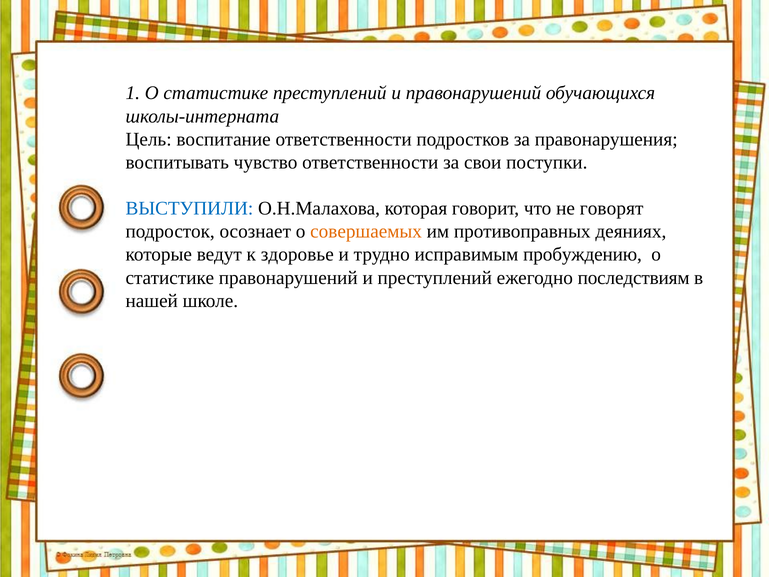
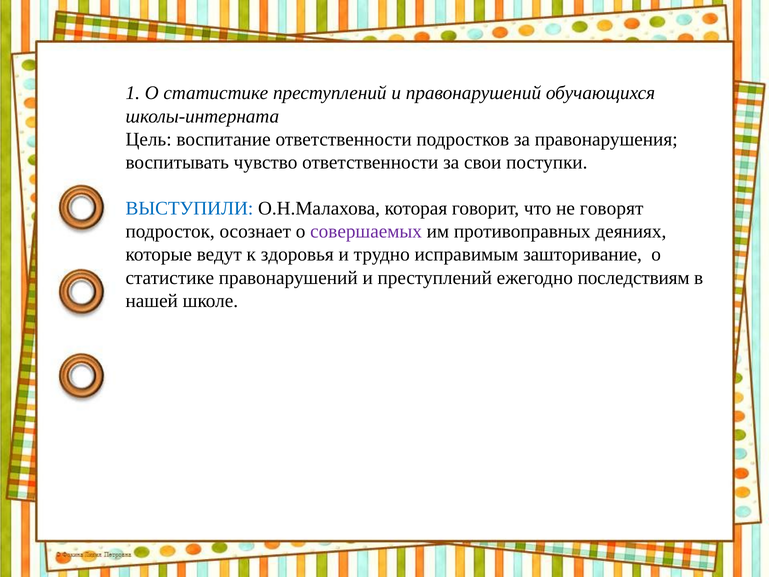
совершаемых colour: orange -> purple (366, 231)
здоровье: здоровье -> здоровья (297, 255)
пробуждению: пробуждению -> зашторивание (583, 255)
